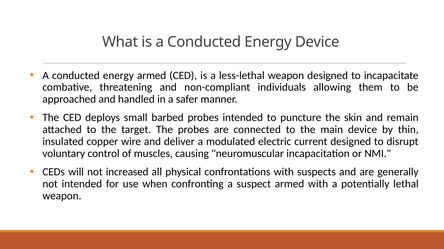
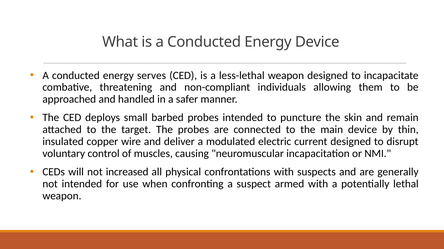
energy armed: armed -> serves (152, 76)
